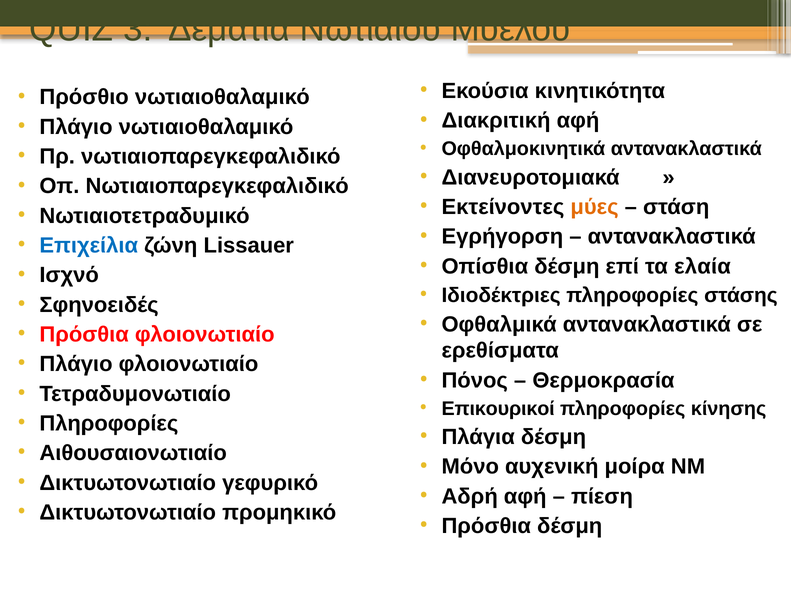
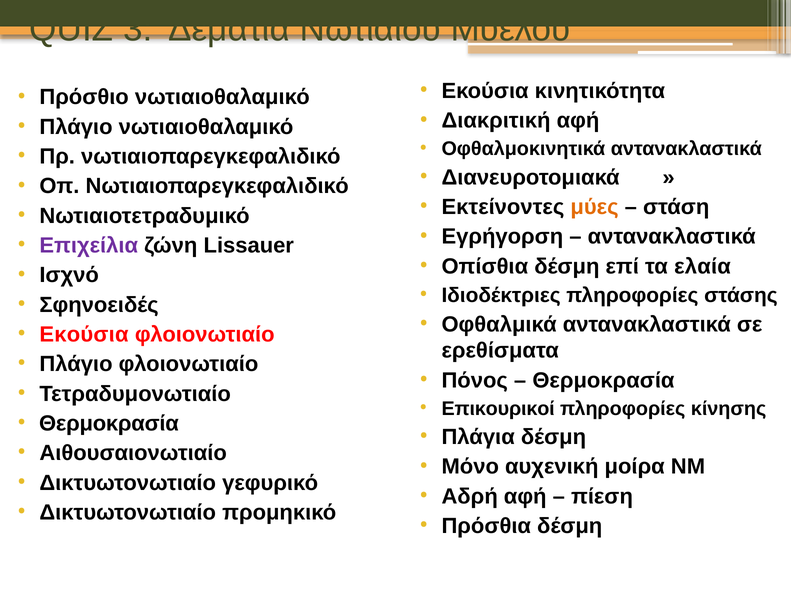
Επιχείλια colour: blue -> purple (89, 246)
Πρόσθια: Πρόσθια -> Εκούσια (84, 335)
Πληροφορίες: Πληροφορίες -> Θερμοκρασία (109, 424)
